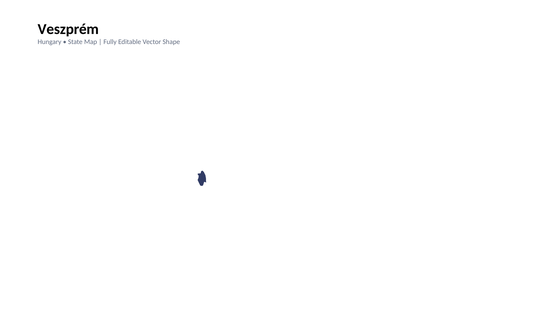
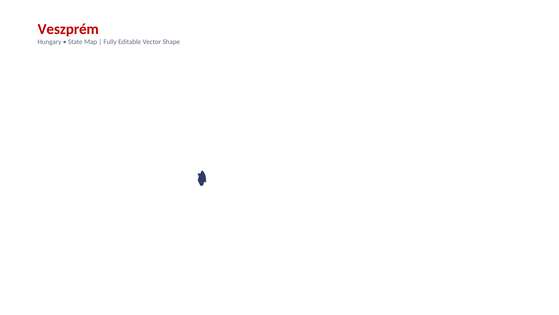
Veszprém colour: black -> red (68, 29)
